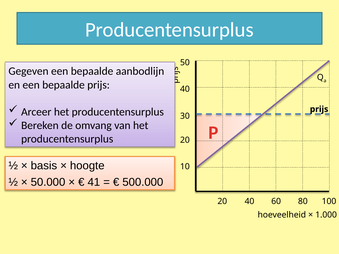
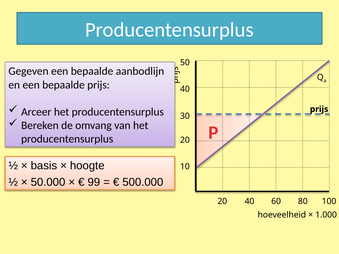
41: 41 -> 99 (94, 182)
